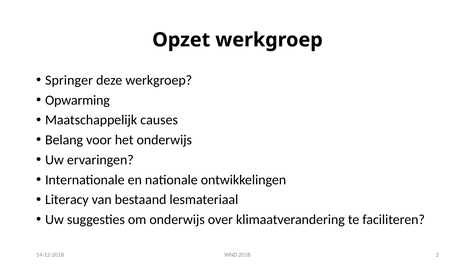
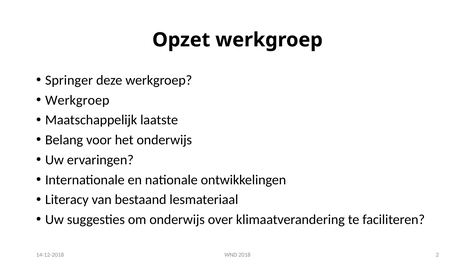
Opwarming: Opwarming -> Werkgroep (77, 100)
causes: causes -> laatste (159, 120)
